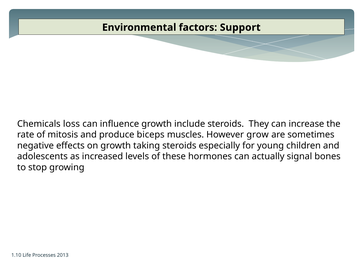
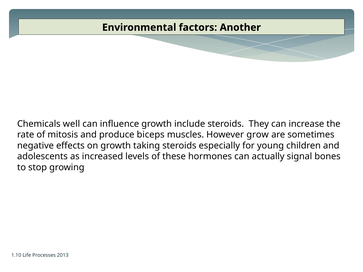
Support: Support -> Another (240, 27)
loss: loss -> well (71, 124)
